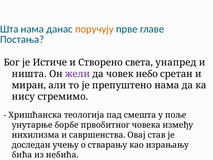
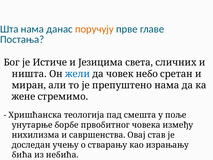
Створено: Створено -> Језицима (101, 62)
унапред: унапред -> сличних (176, 62)
жели colour: purple -> blue (77, 74)
нису: нису -> жене (23, 97)
